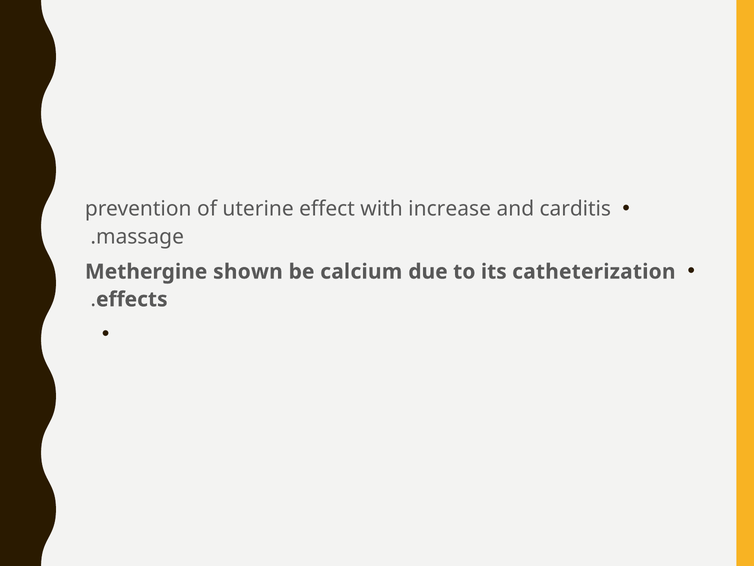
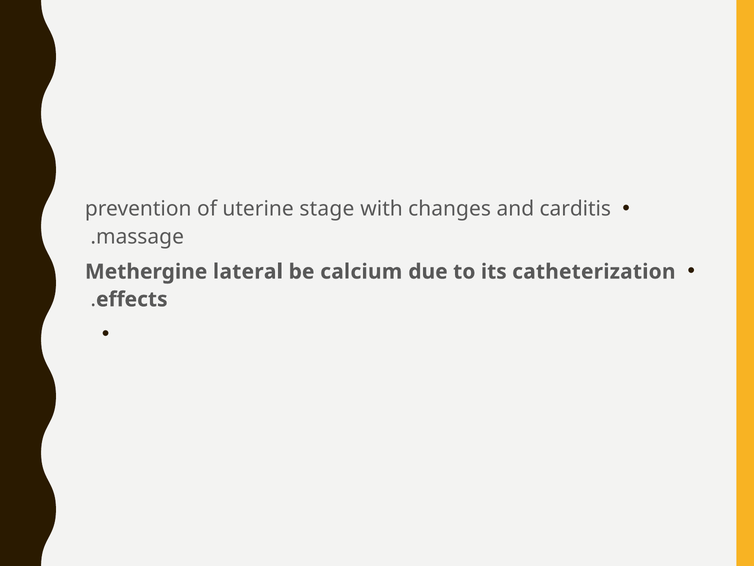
effect: effect -> stage (327, 209)
increase: increase -> changes (450, 209)
shown: shown -> lateral (248, 271)
